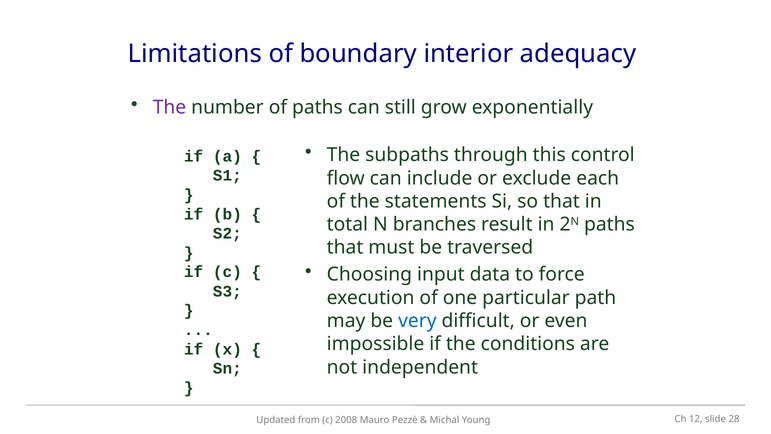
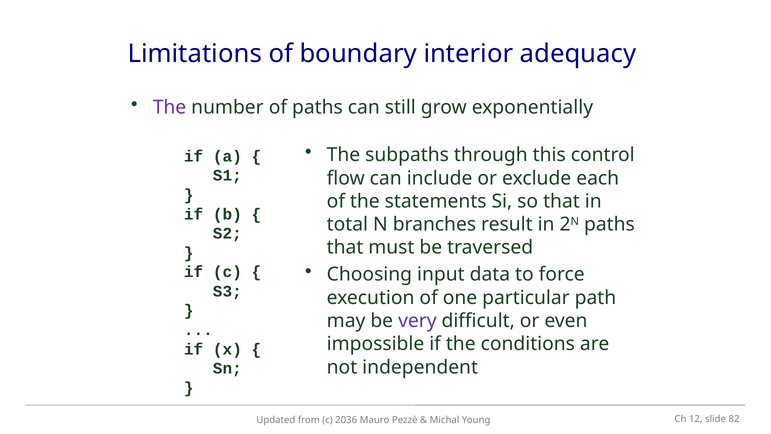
very colour: blue -> purple (417, 321)
2008: 2008 -> 2036 (346, 420)
28: 28 -> 82 (734, 419)
